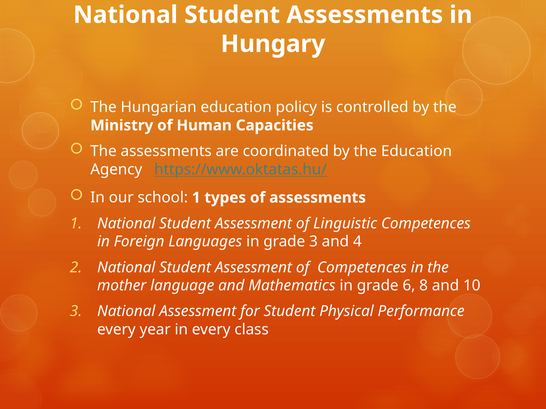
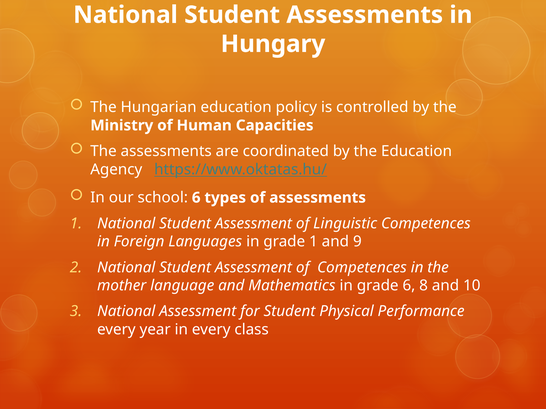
school 1: 1 -> 6 (196, 198)
grade 3: 3 -> 1 (313, 242)
4: 4 -> 9 (357, 242)
